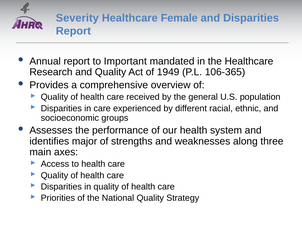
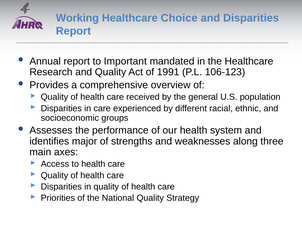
Severity: Severity -> Working (77, 18)
Female: Female -> Choice (179, 18)
1949: 1949 -> 1991 (168, 72)
106-365: 106-365 -> 106-123 (225, 72)
